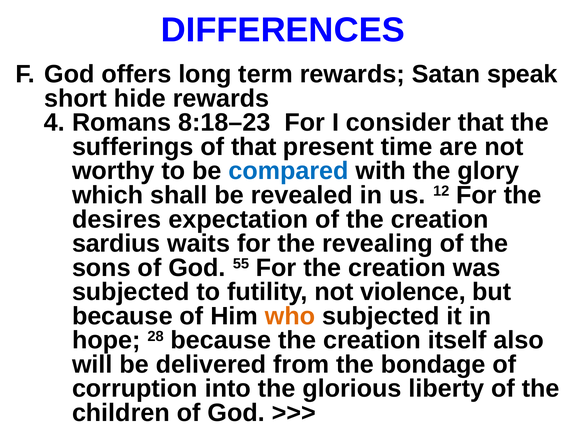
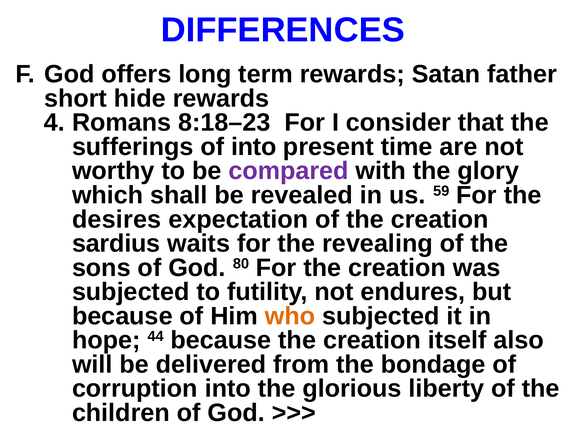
speak: speak -> father (522, 74)
of that: that -> into (254, 147)
compared colour: blue -> purple (289, 171)
12: 12 -> 59 (441, 191)
55: 55 -> 80 (241, 263)
violence: violence -> endures (413, 292)
28: 28 -> 44 (156, 336)
